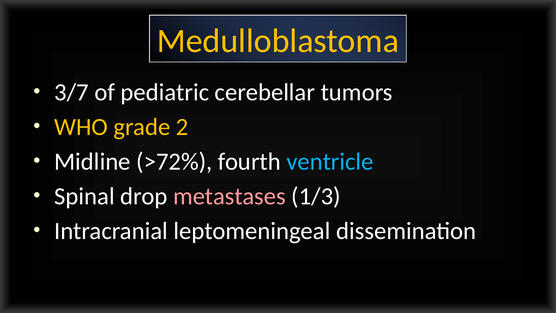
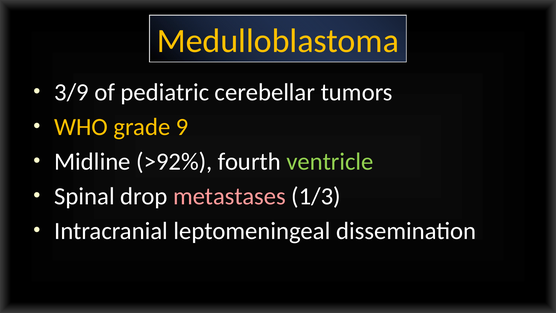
3/7: 3/7 -> 3/9 (71, 92)
2: 2 -> 9 (182, 127)
>72%: >72% -> >92% (174, 162)
ventricle colour: light blue -> light green (330, 162)
